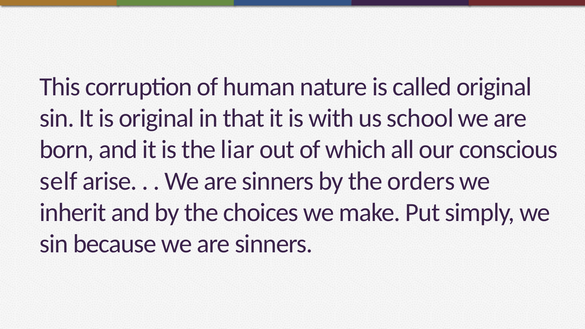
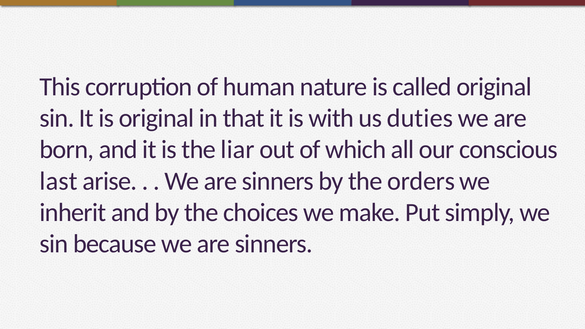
school: school -> duties (420, 118)
self: self -> last (59, 181)
